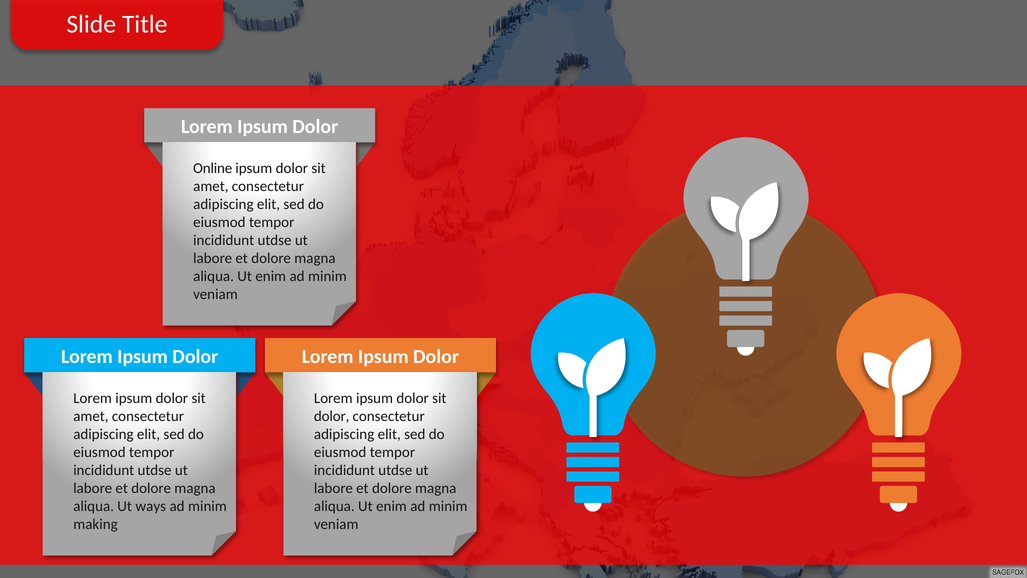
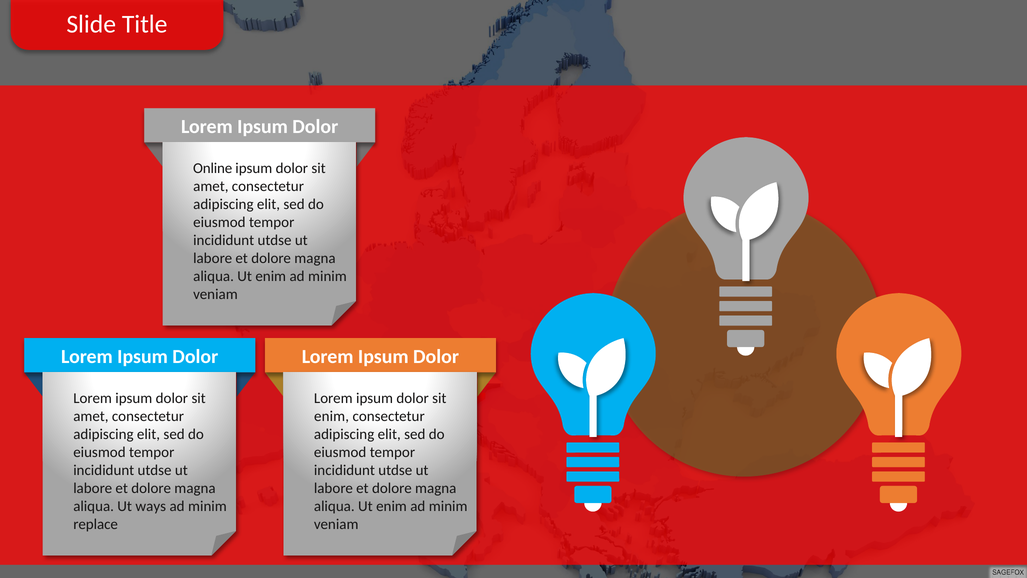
dolor: dolor -> enim (332, 416)
making: making -> replace (96, 524)
